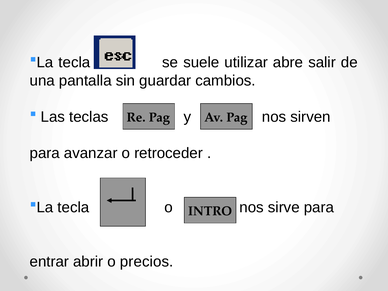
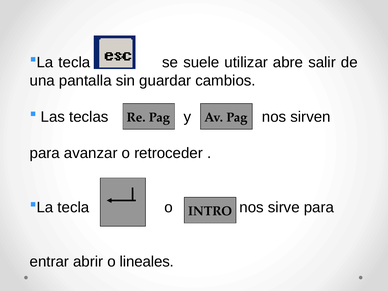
precios: precios -> lineales (147, 262)
